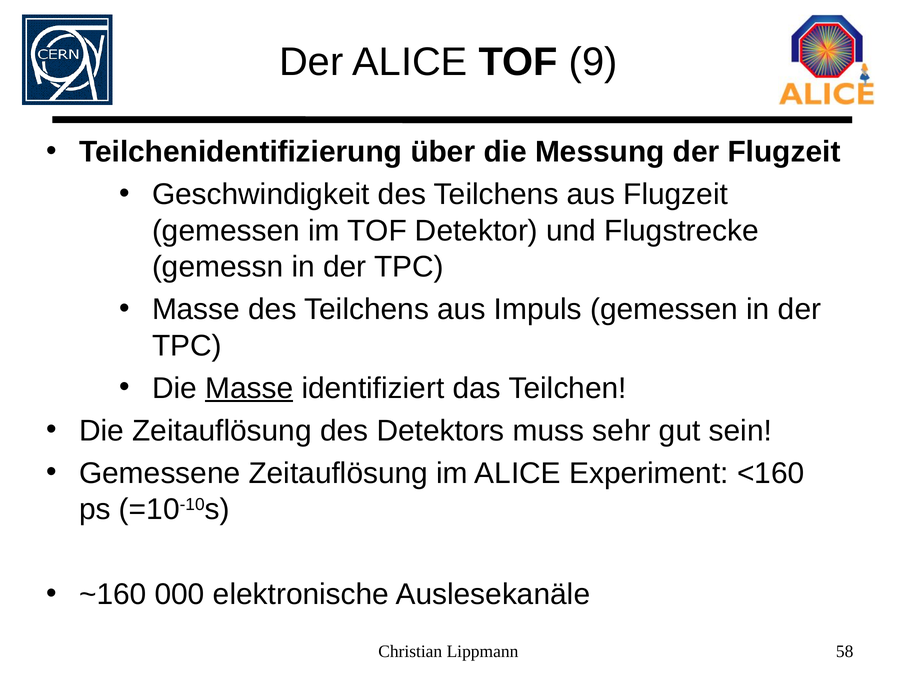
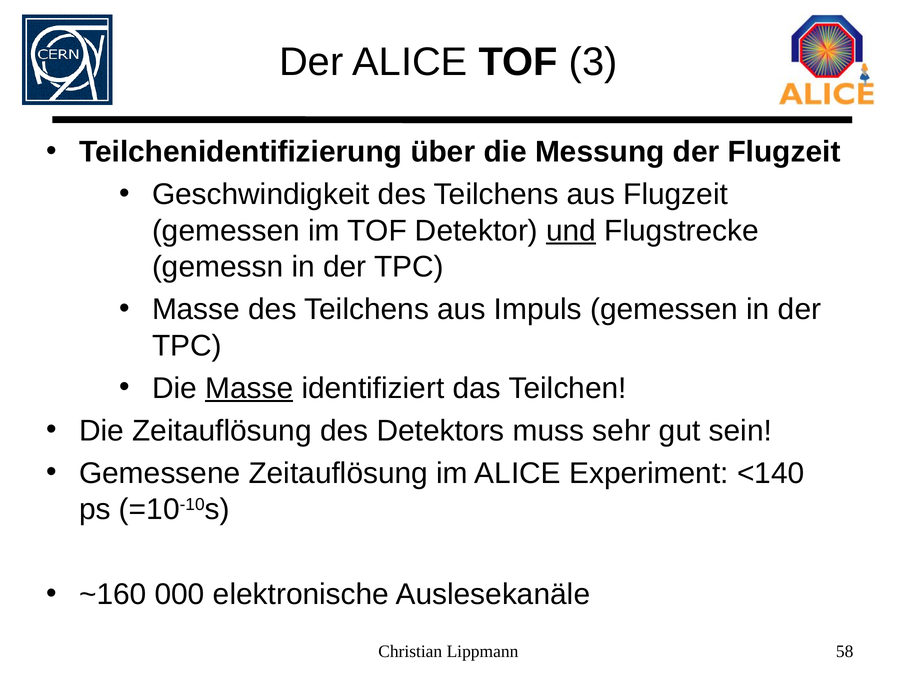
9: 9 -> 3 (593, 62)
und underline: none -> present (571, 231)
<160: <160 -> <140 (771, 473)
